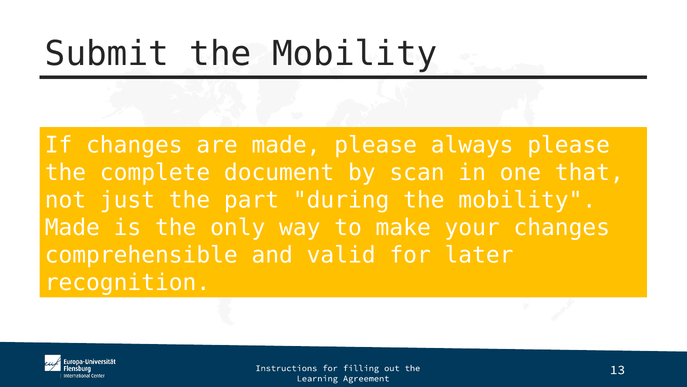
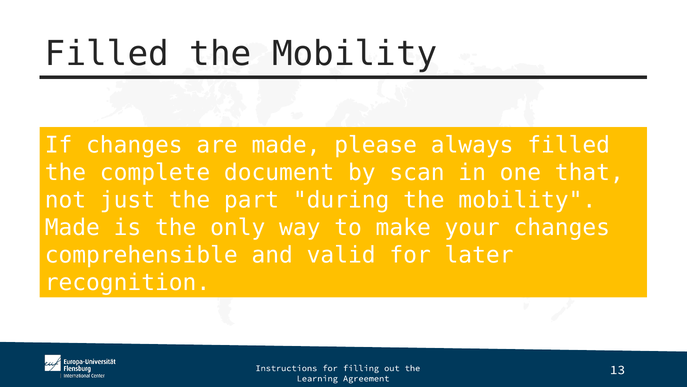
Submit: Submit -> Filled (107, 54)
always please: please -> filled (569, 145)
